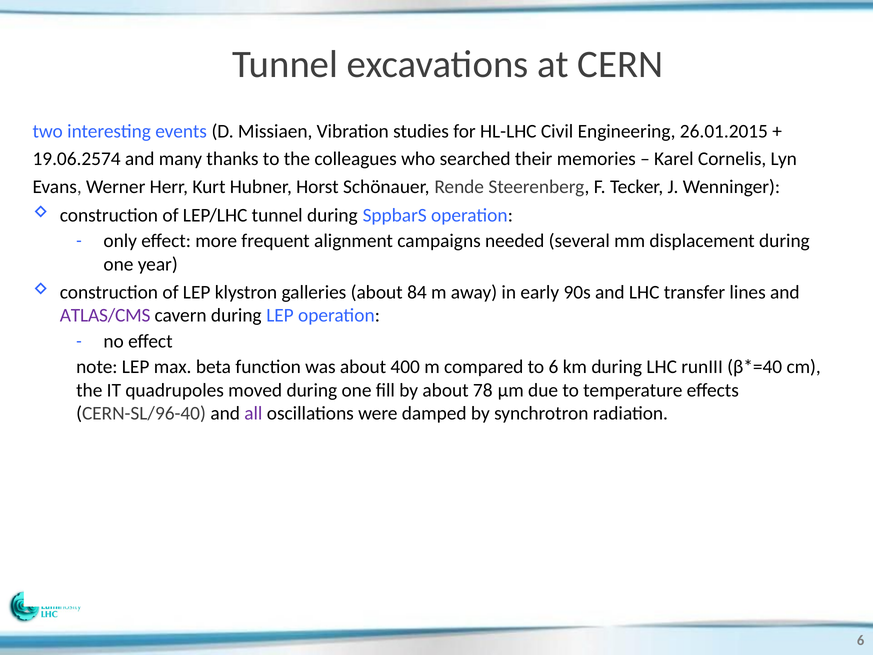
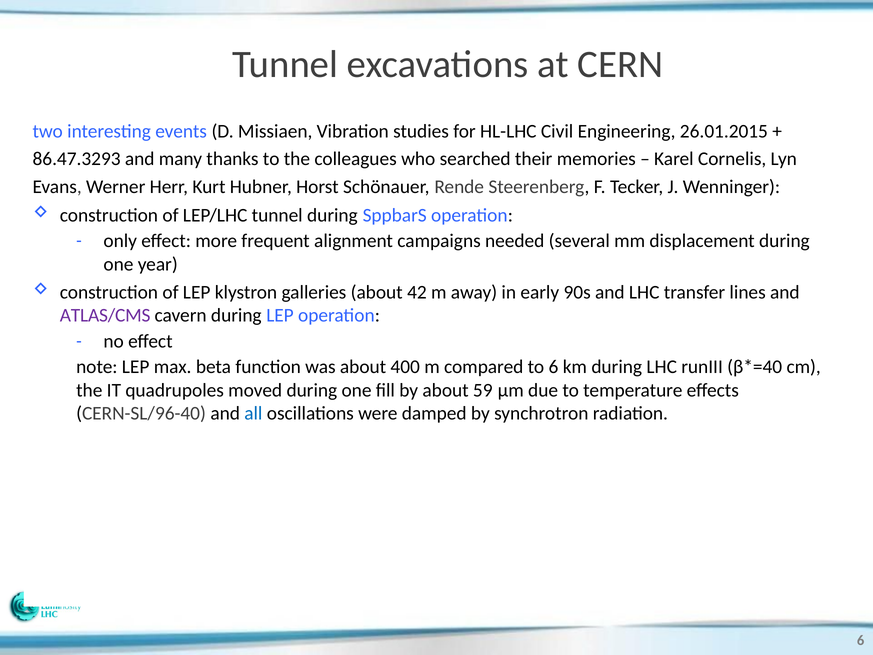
19.06.2574: 19.06.2574 -> 86.47.3293 (77, 159)
84: 84 -> 42 (417, 292)
78: 78 -> 59 (483, 390)
all colour: purple -> blue (253, 413)
